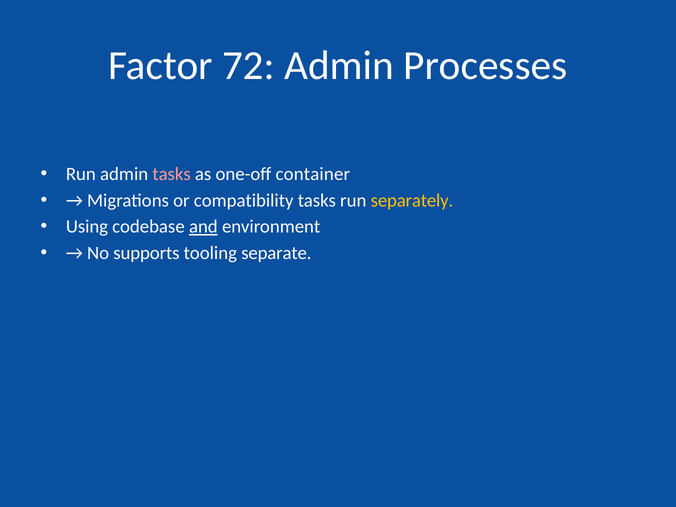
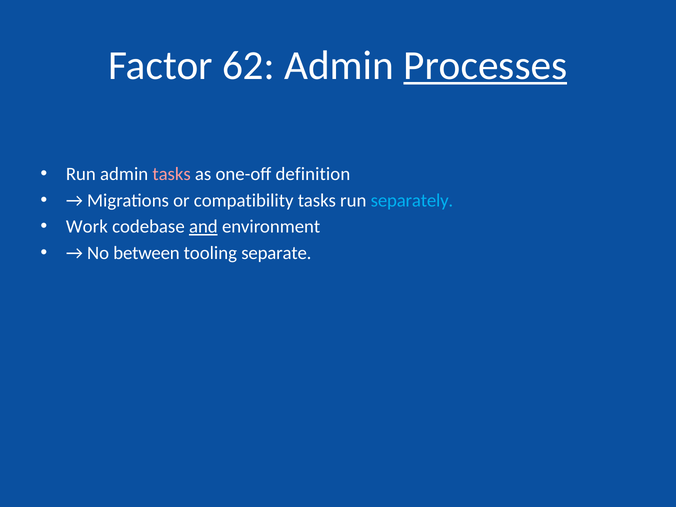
72: 72 -> 62 (248, 65)
Processes underline: none -> present (485, 65)
container: container -> definition (313, 174)
separately colour: yellow -> light blue (412, 200)
Using: Using -> Work (87, 227)
supports: supports -> between (146, 253)
